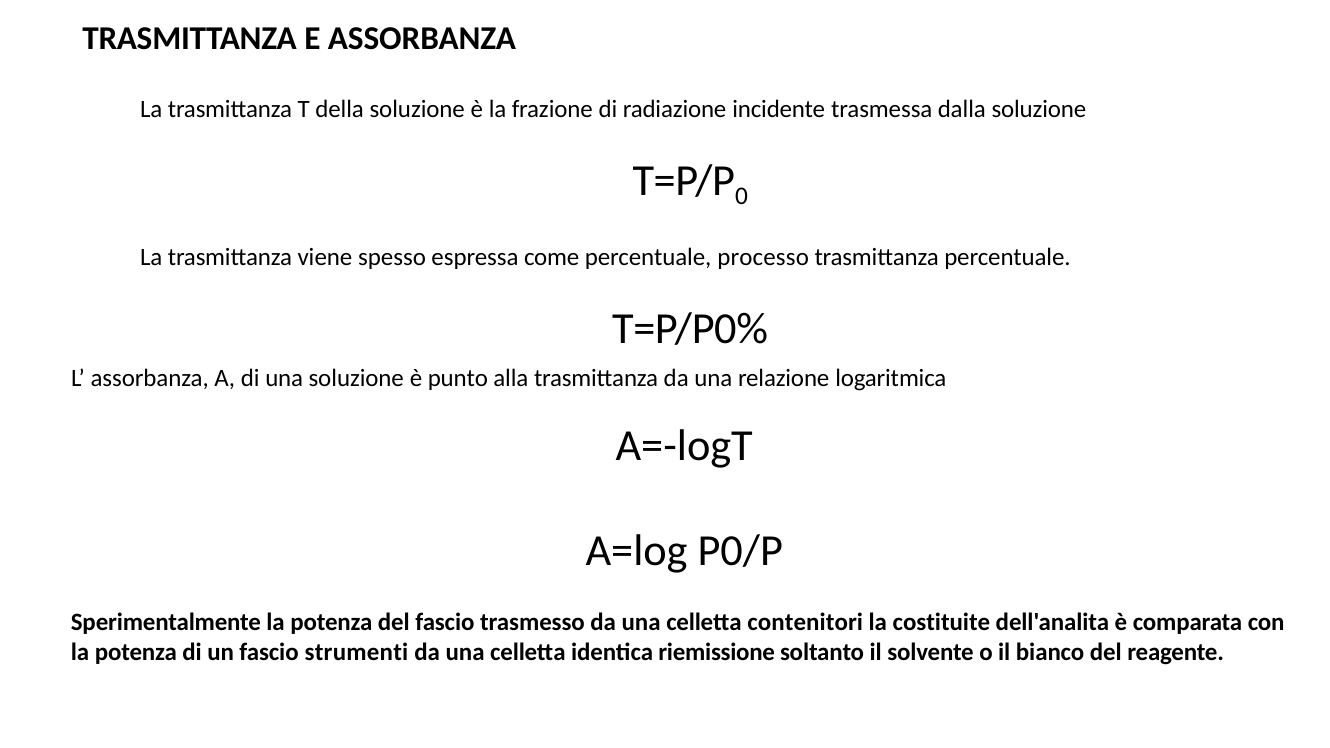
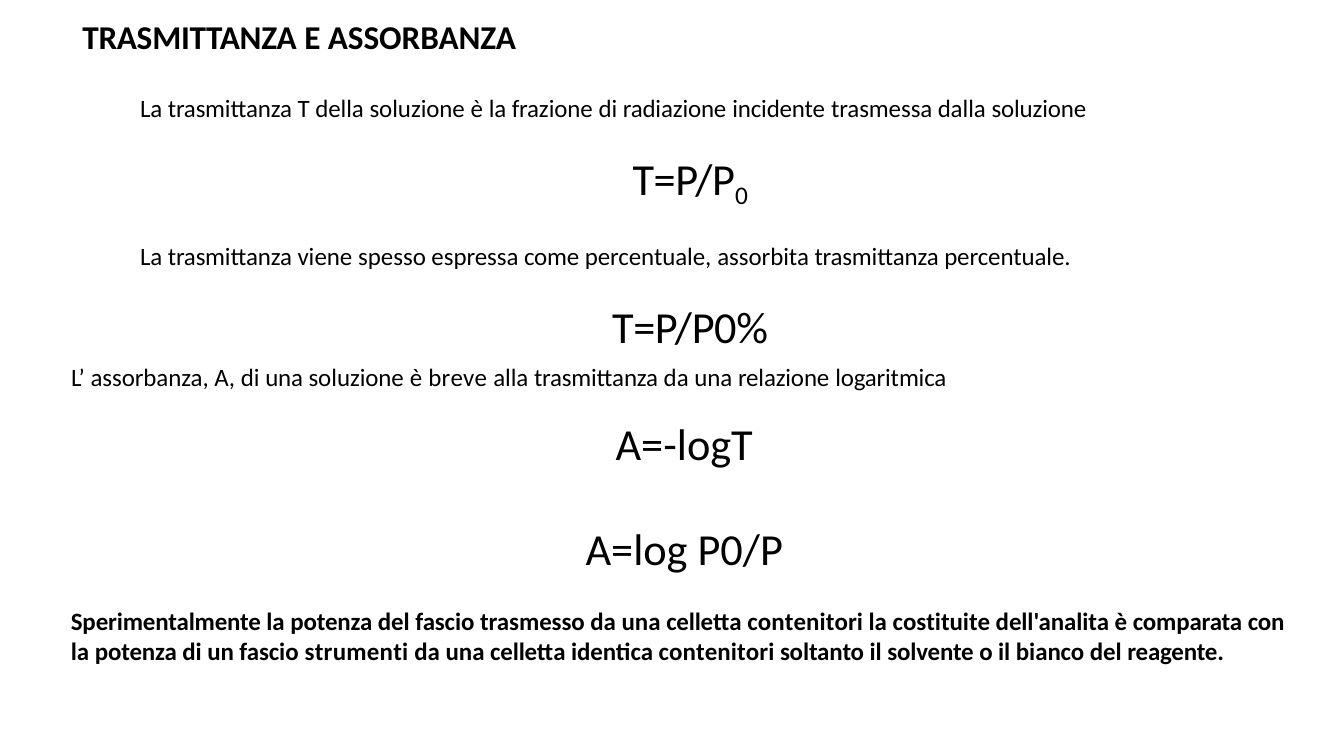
processo: processo -> assorbita (763, 258)
punto: punto -> breve (458, 378)
identica riemissione: riemissione -> contenitori (717, 653)
